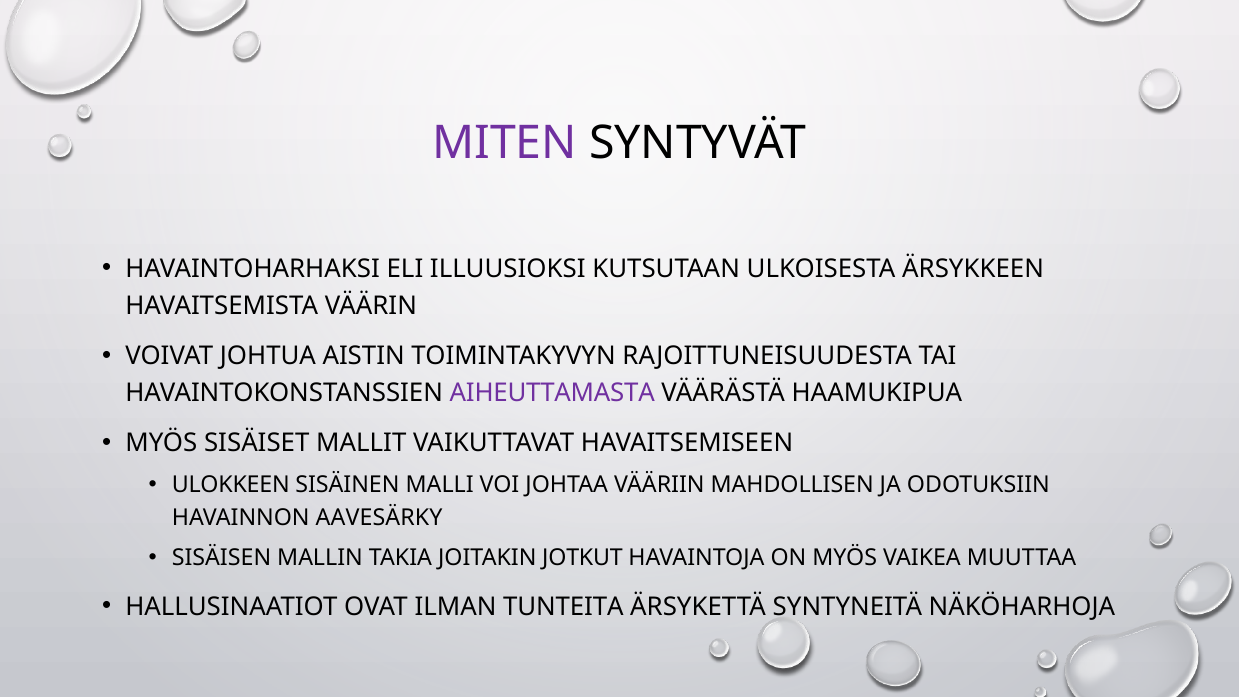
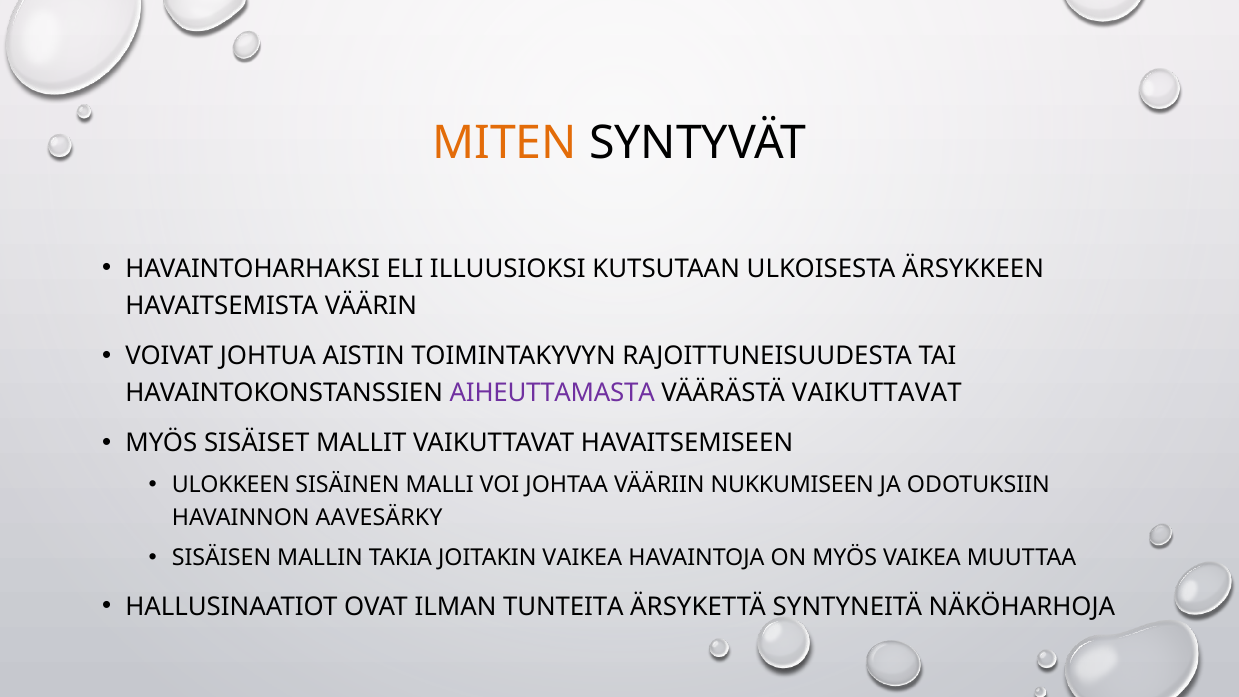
MITEN colour: purple -> orange (505, 144)
VÄÄRÄSTÄ HAAMUKIPUA: HAAMUKIPUA -> VAIKUTTAVAT (877, 393)
MAHDOLLISEN: MAHDOLLISEN -> NUKKUMISEEN (792, 485)
JOITAKIN JOTKUT: JOTKUT -> VAIKEA (582, 558)
